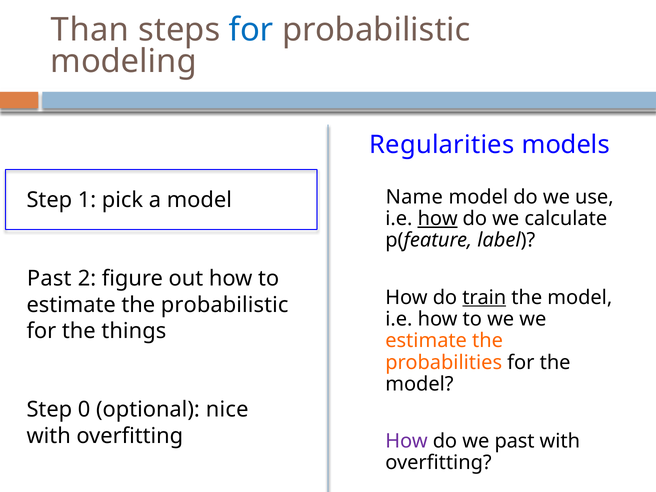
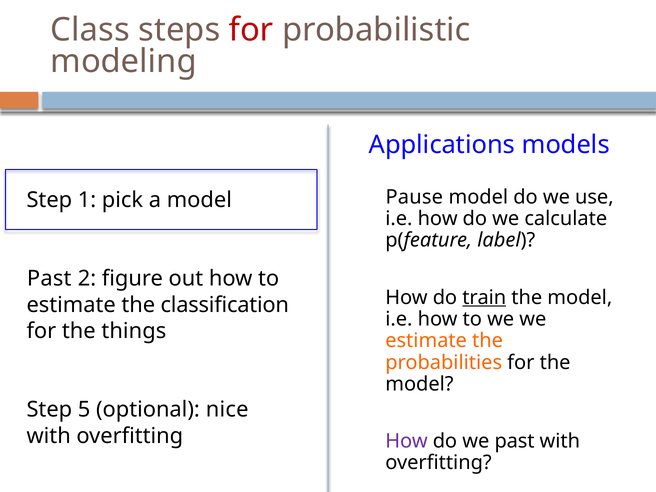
Than: Than -> Class (90, 30)
for colour: blue -> red (251, 30)
Regularities: Regularities -> Applications (442, 145)
Name: Name -> Pause (414, 197)
how underline: present -> none (438, 219)
the probabilistic: probabilistic -> classification (225, 305)
0: 0 -> 5 (84, 410)
